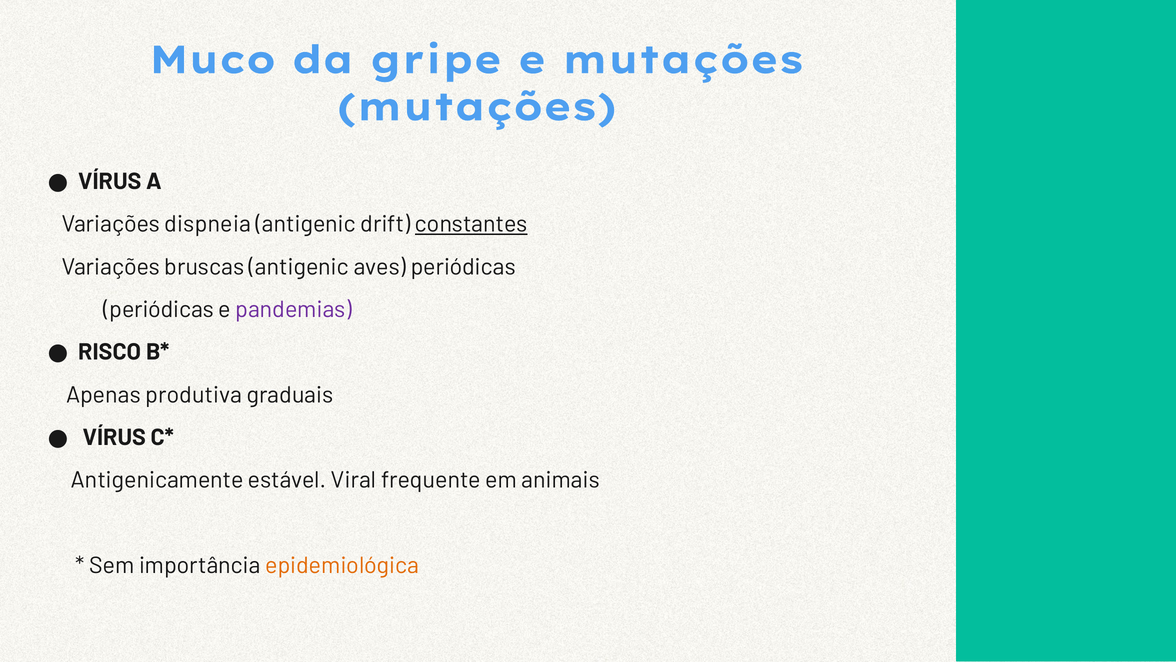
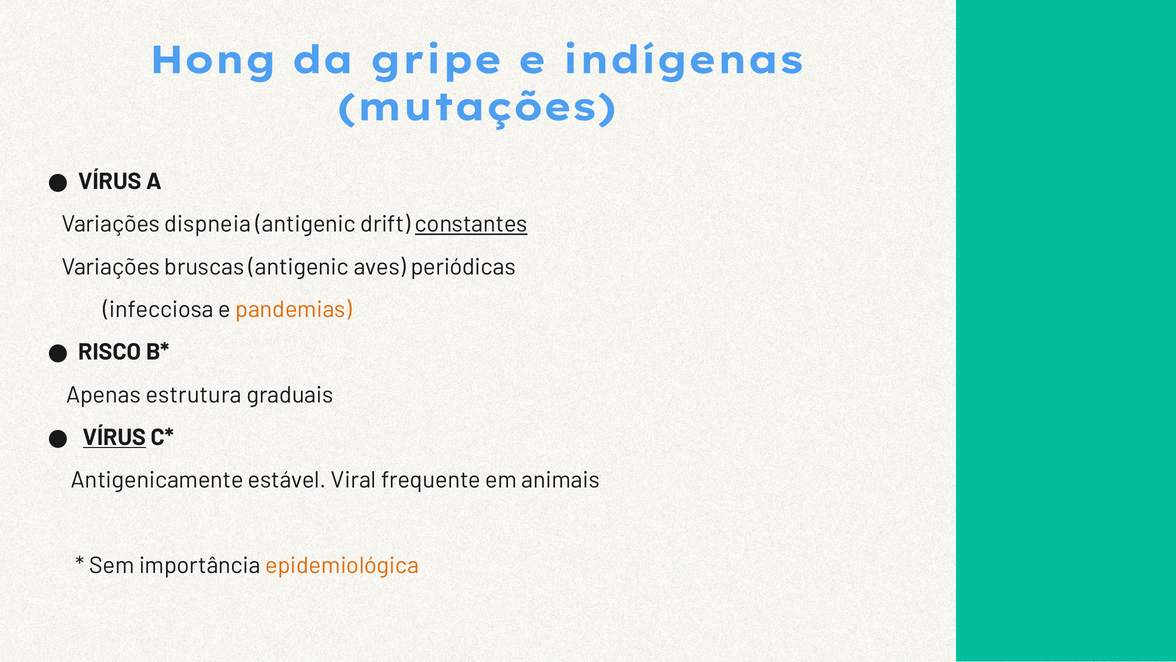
Muco: Muco -> Hong (213, 60)
e mutações: mutações -> indígenas (683, 60)
periódicas: periódicas -> infecciosa (159, 309)
pandemias colour: purple -> orange (293, 309)
produtiva: produtiva -> estrutura (194, 395)
VÍRUS underline: none -> present (114, 437)
